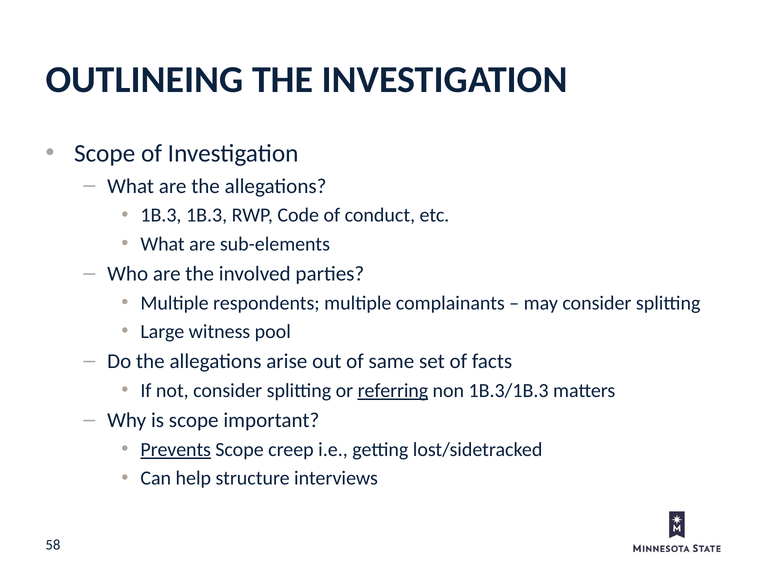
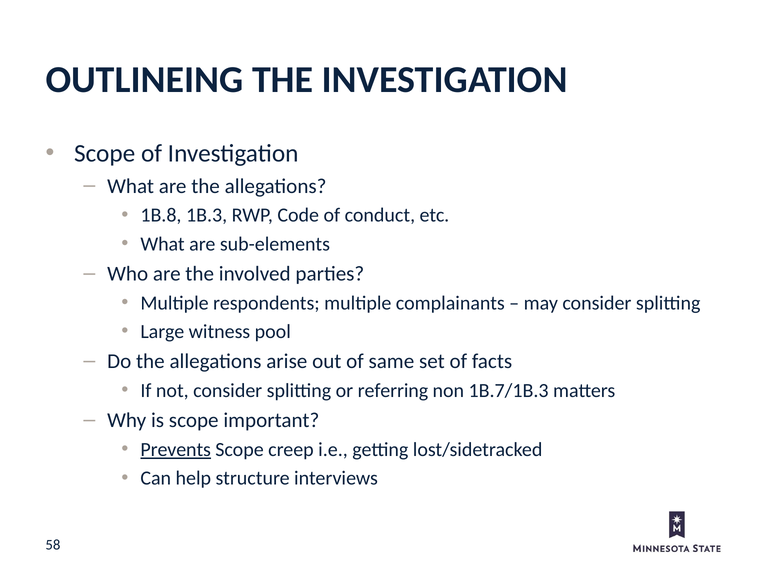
1B.3: 1B.3 -> 1B.8 (161, 215)
referring underline: present -> none (393, 391)
1B.3/1B.3: 1B.3/1B.3 -> 1B.7/1B.3 (509, 391)
